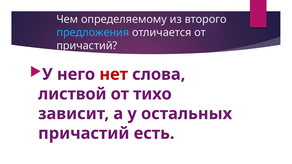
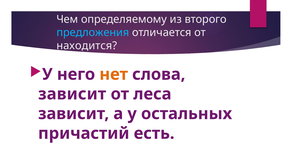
причастий: причастий -> находится (87, 46)
нет colour: red -> orange (114, 74)
листвой: листвой -> зависит (72, 94)
тихо: тихо -> леса (152, 94)
